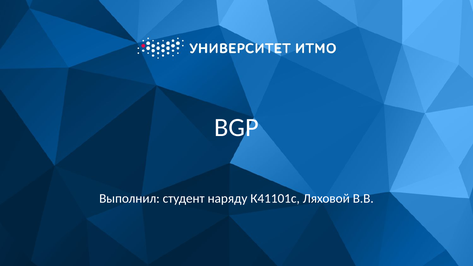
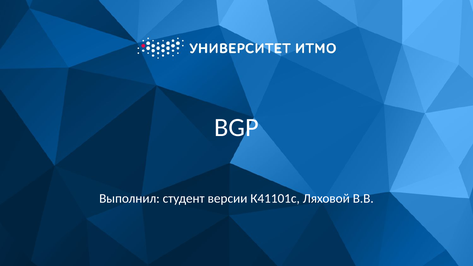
наряду: наряду -> версии (227, 199)
